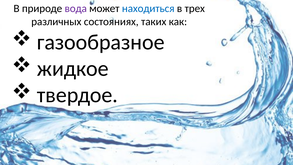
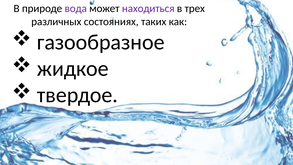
находиться colour: blue -> purple (148, 8)
